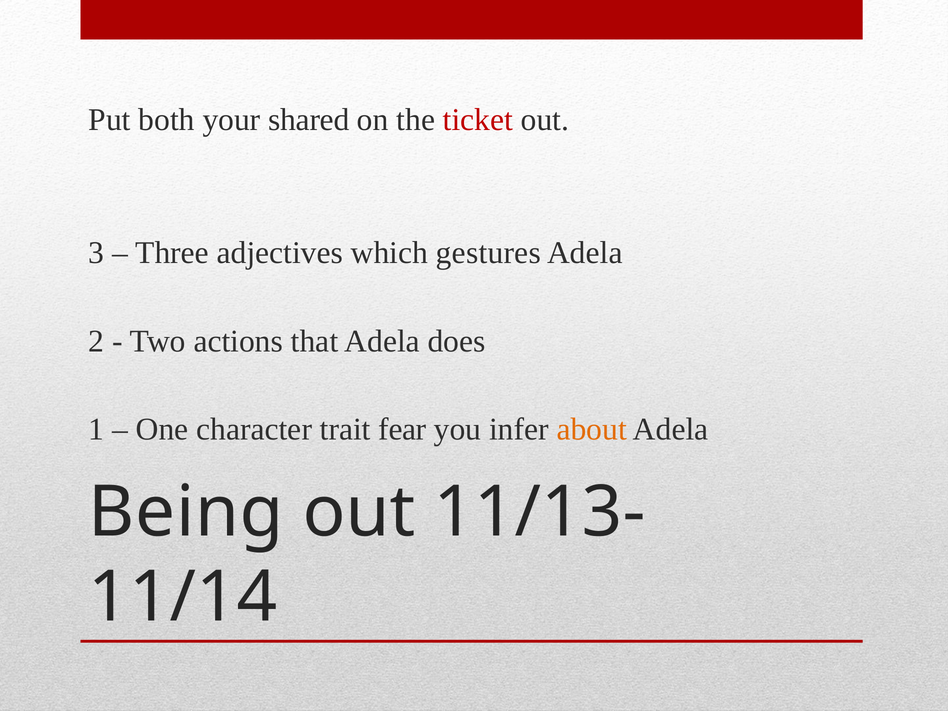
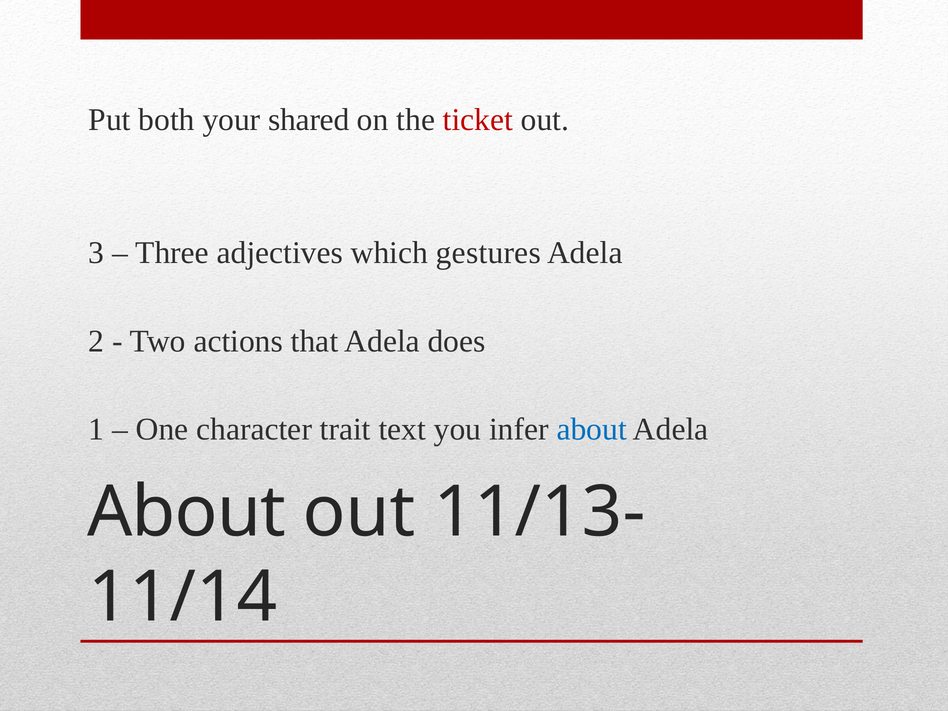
fear: fear -> text (402, 430)
about colour: orange -> blue (592, 430)
Being: Being -> About (187, 512)
